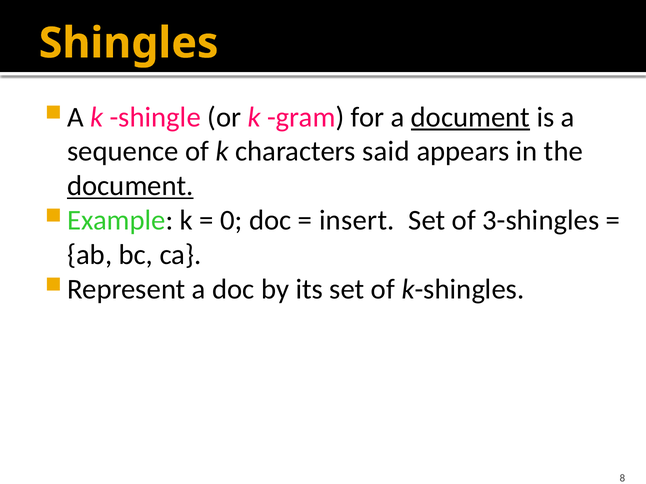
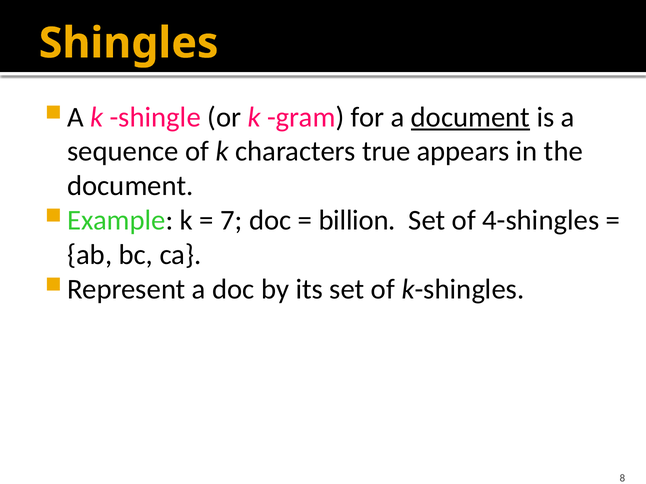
said: said -> true (386, 152)
document underline: present -> none (130, 186)
0: 0 -> 7 (231, 221)
insert: insert -> billion (357, 221)
3-shingles: 3-shingles -> 4-shingles (541, 221)
